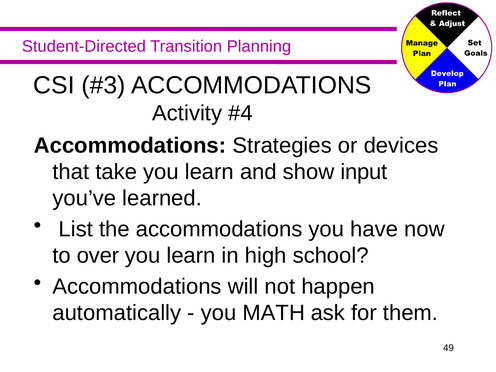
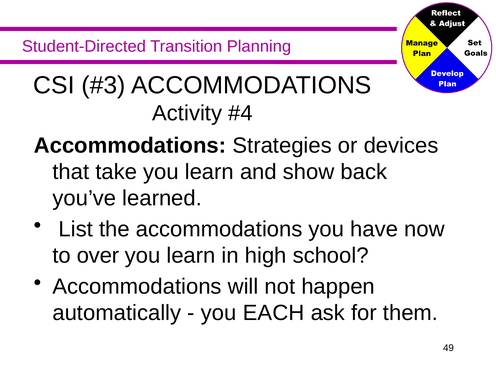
input: input -> back (364, 172)
MATH: MATH -> EACH (274, 313)
